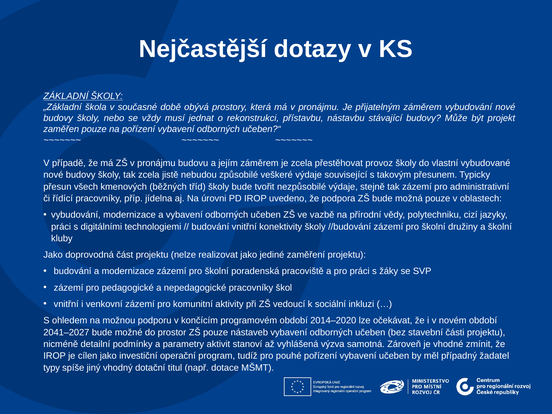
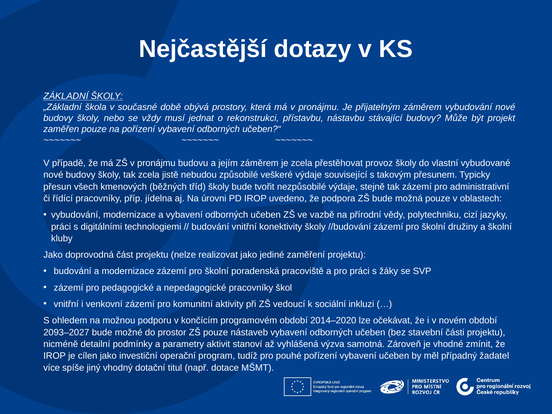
2041–2027: 2041–2027 -> 2093–2027 (66, 332)
typy: typy -> více (52, 368)
